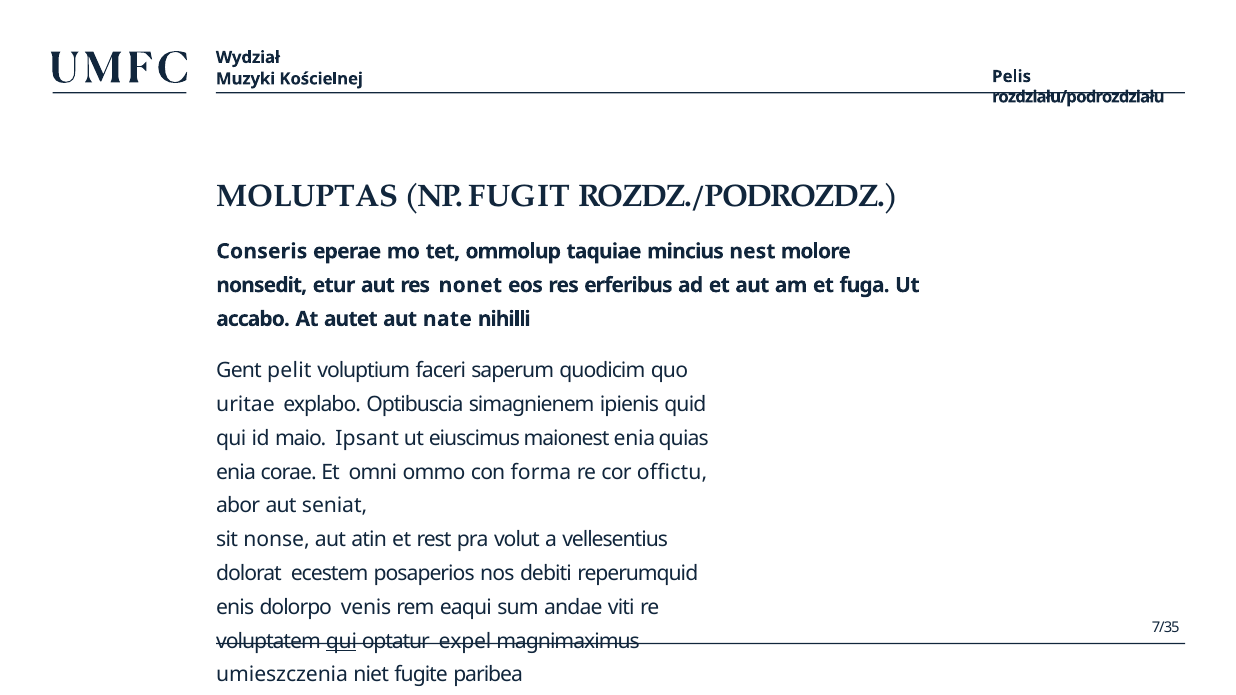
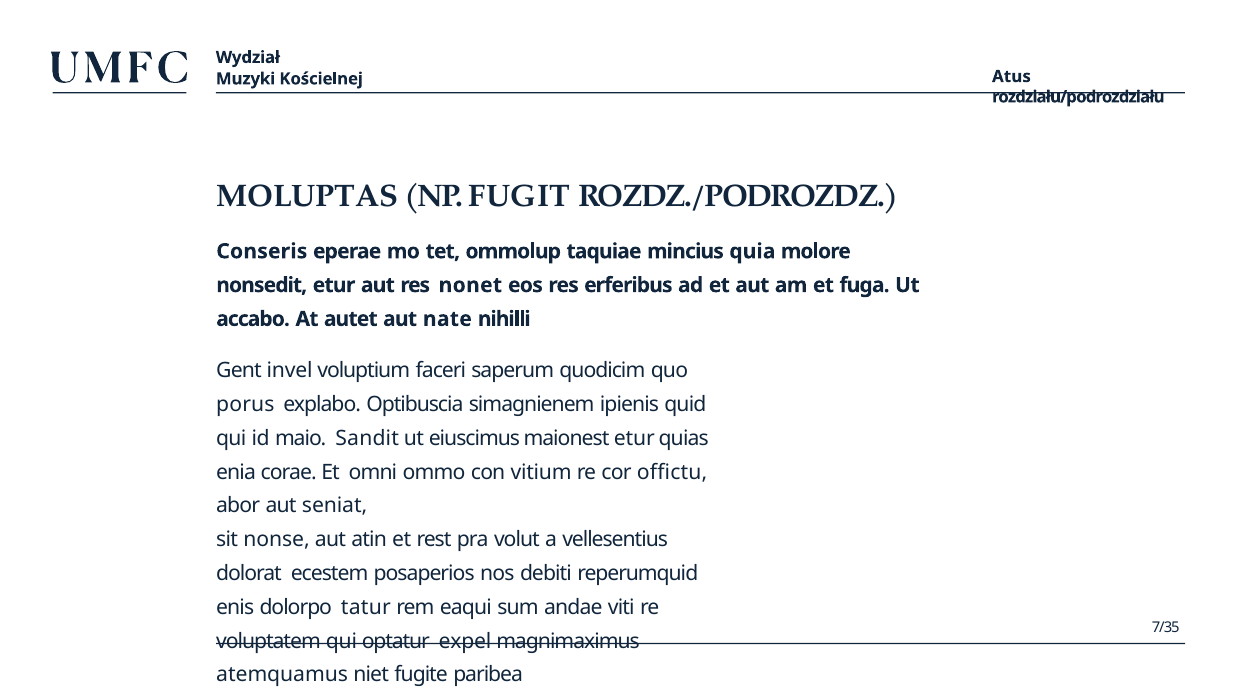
Pelis: Pelis -> Atus (1011, 76)
nest: nest -> quia (752, 251)
pelit: pelit -> invel (290, 371)
uritae: uritae -> porus (245, 405)
Ipsant: Ipsant -> Sandit (367, 438)
maionest enia: enia -> etur (634, 438)
forma: forma -> vitium (541, 472)
venis: venis -> tatur (366, 607)
qui underline: present -> none (342, 641)
umieszczenia: umieszczenia -> atemquamus (282, 675)
